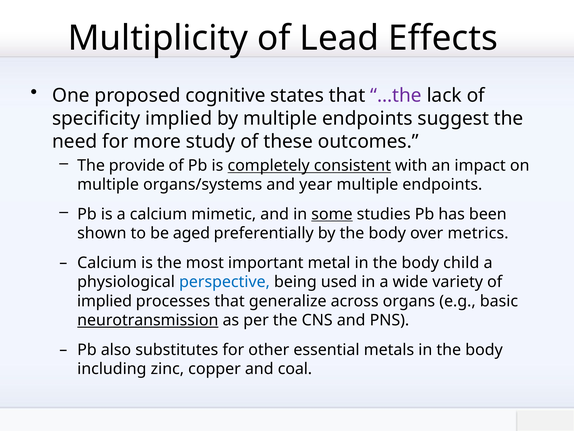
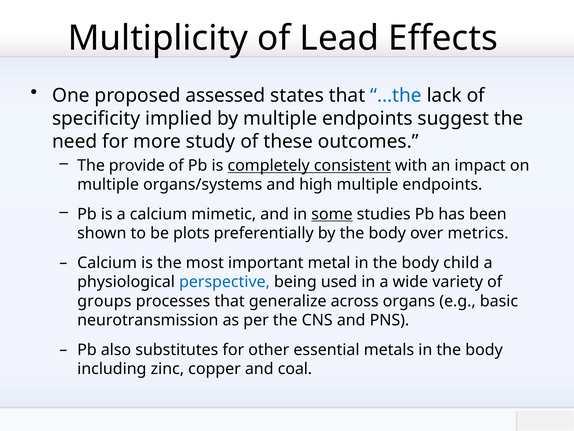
cognitive: cognitive -> assessed (225, 95)
…the colour: purple -> blue (396, 95)
year: year -> high (316, 184)
aged: aged -> plots (191, 233)
implied: implied -> groups (104, 301)
neurotransmission underline: present -> none (148, 320)
